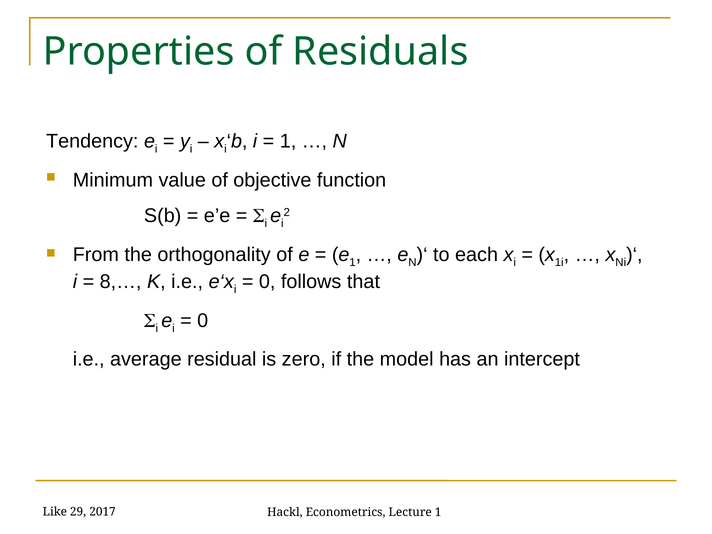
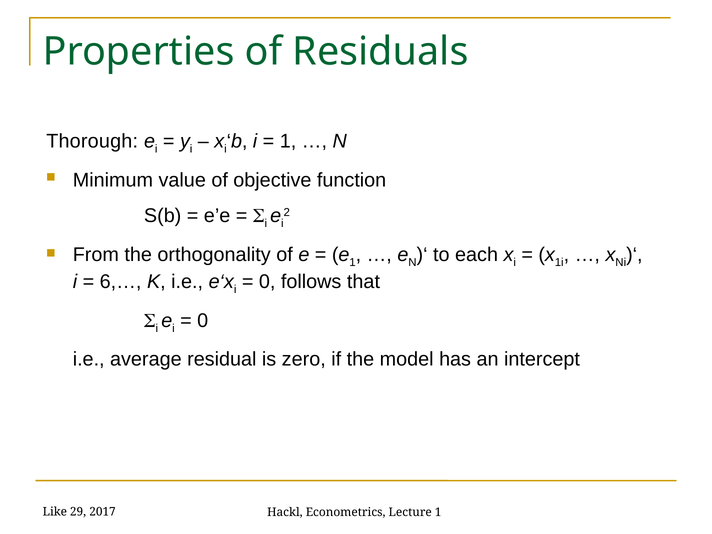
Tendency: Tendency -> Thorough (92, 141)
8,…: 8,… -> 6,… (121, 282)
